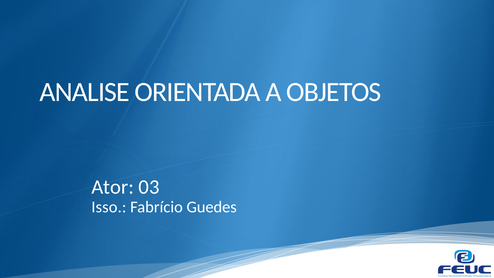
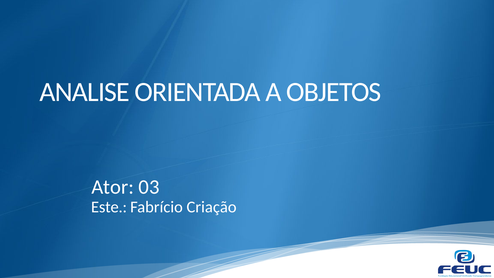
Isso: Isso -> Este (109, 207)
Guedes: Guedes -> Criação (212, 207)
